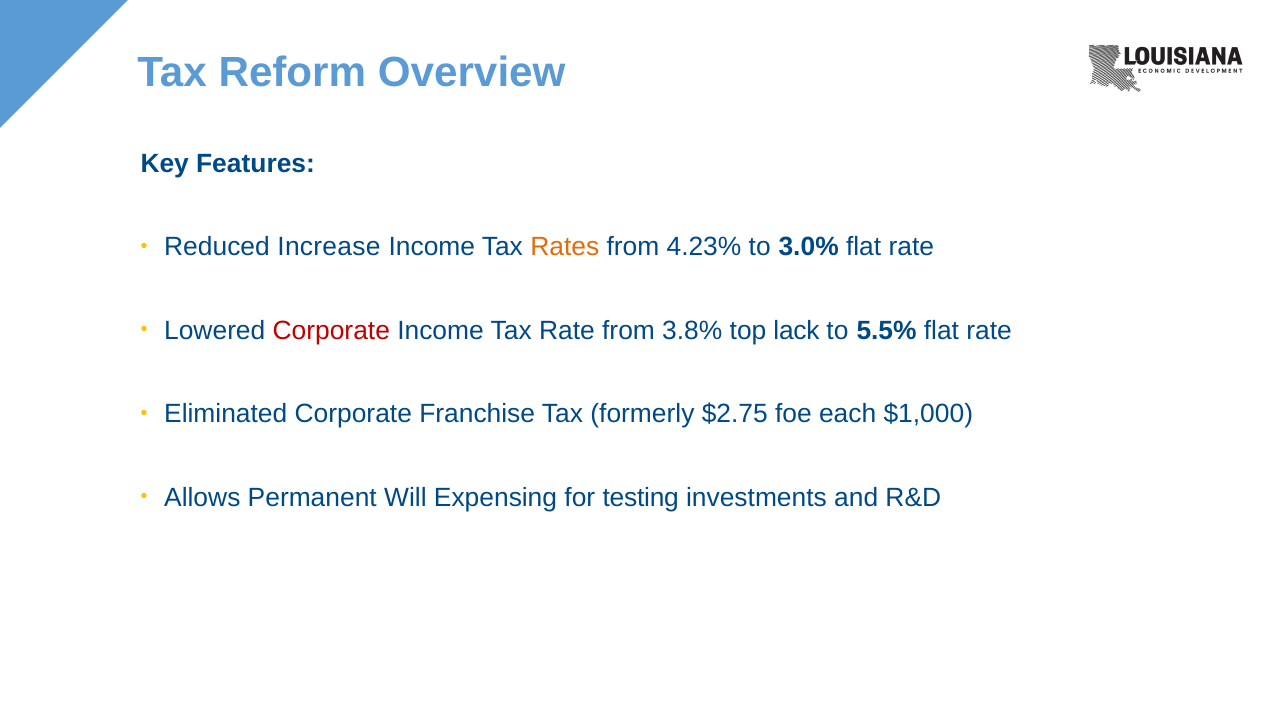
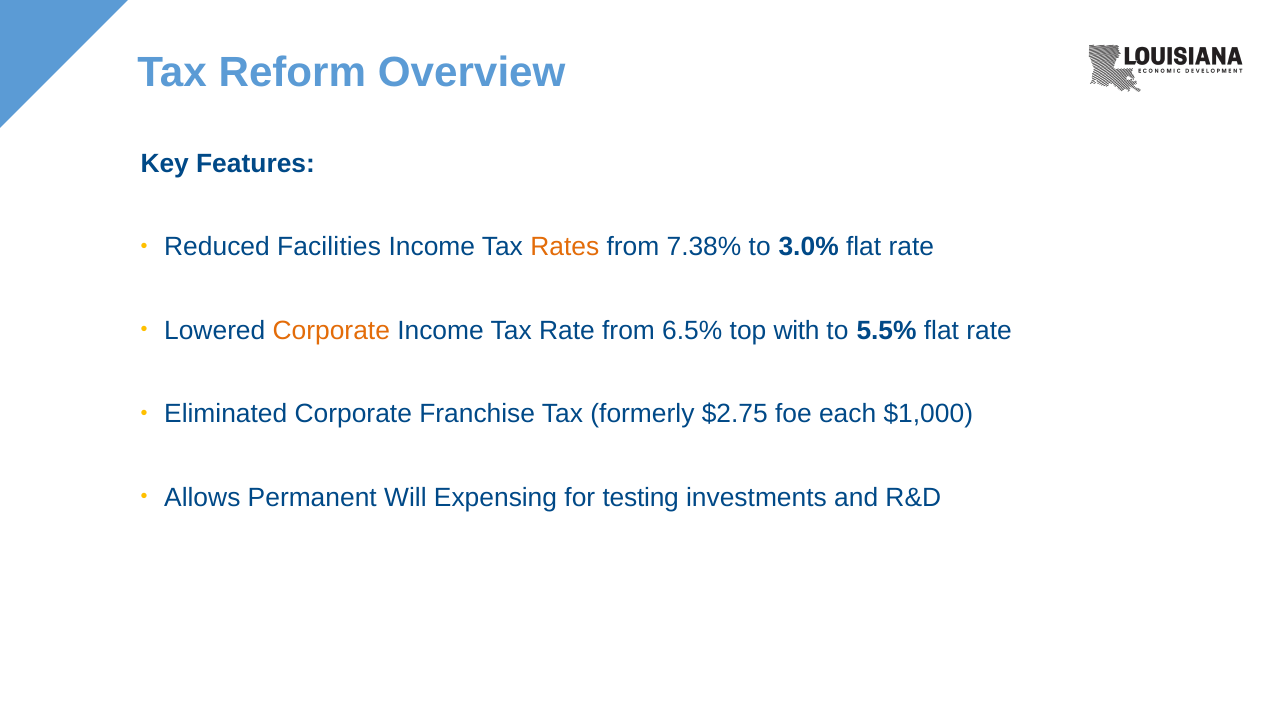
Increase: Increase -> Facilities (329, 247)
4.23%: 4.23% -> 7.38% (704, 247)
Corporate colour: red -> orange (331, 330)
3.8%: 3.8% -> 6.5% (692, 330)
lack: lack -> with (797, 330)
